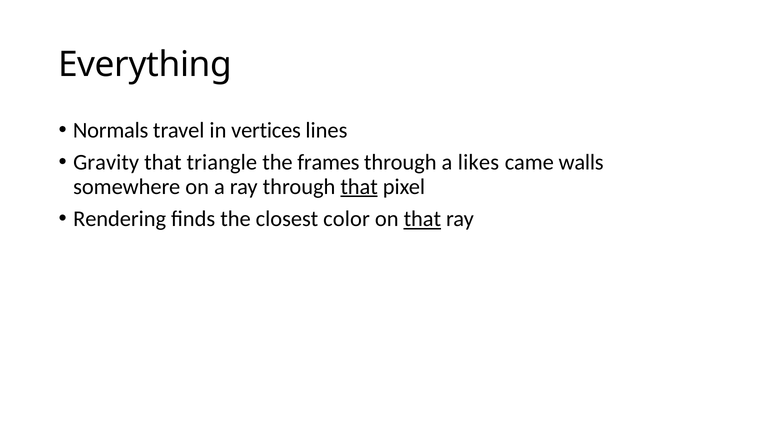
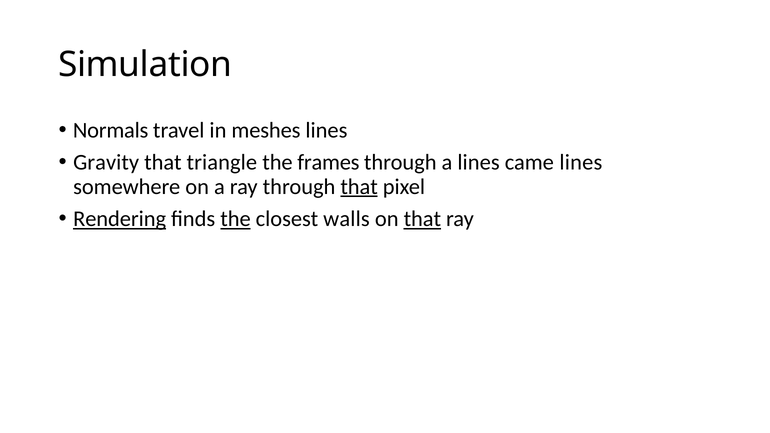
Everything: Everything -> Simulation (145, 65)
vertices: vertices -> meshes (266, 130)
a likes: likes -> lines (479, 162)
came walls: walls -> lines (581, 162)
Rendering underline: none -> present (120, 219)
the underline: none -> present (235, 219)
color: color -> walls (346, 219)
